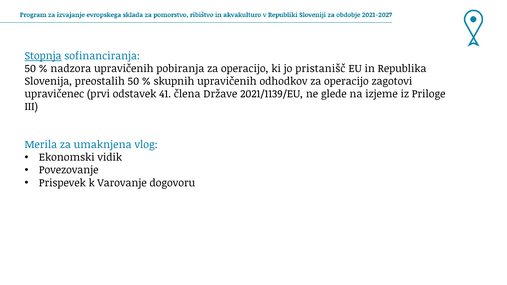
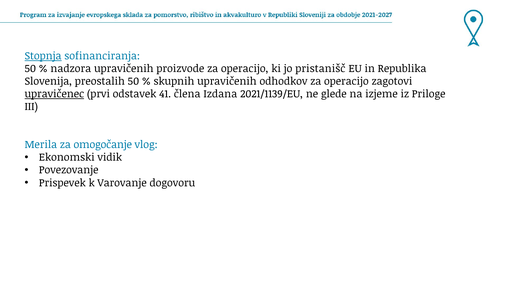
pobiranja: pobiranja -> proizvode (180, 69)
upravičenec underline: none -> present (54, 94)
Države: Države -> Izdana (220, 94)
umaknjena: umaknjena -> omogočanje (103, 145)
